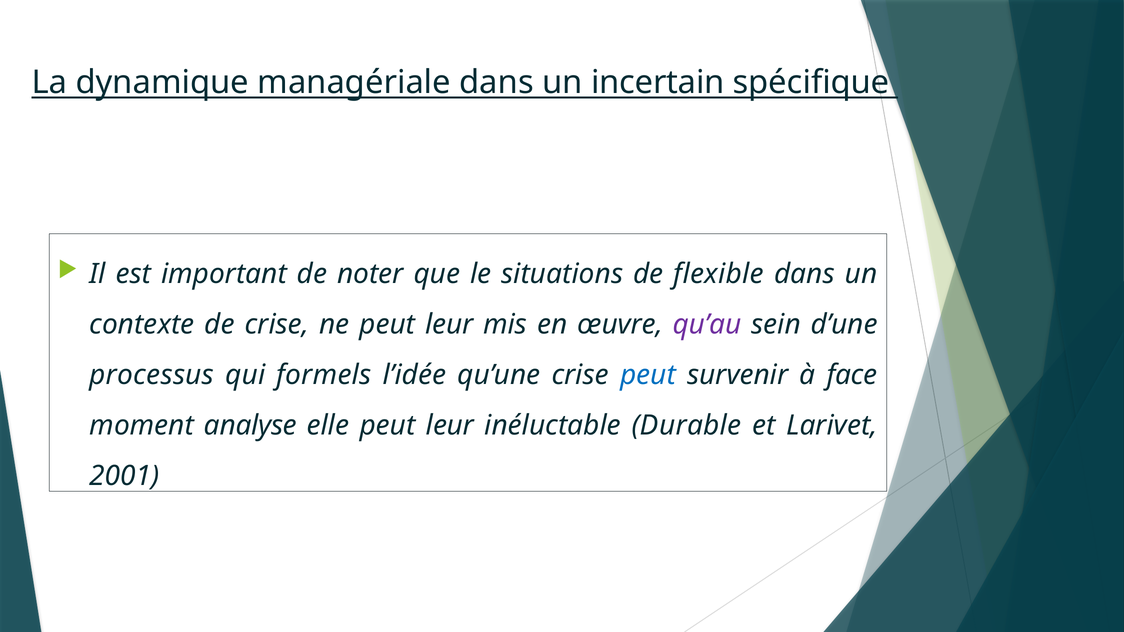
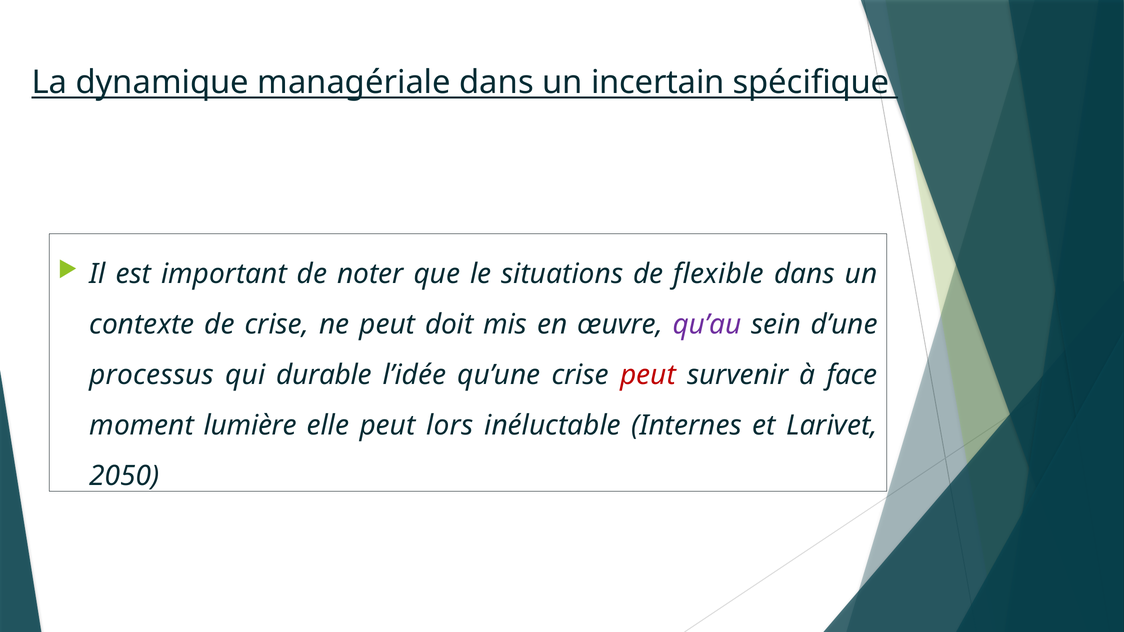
ne peut leur: leur -> doit (449, 325)
formels: formels -> durable (324, 375)
peut colour: blue -> red (648, 375)
analyse: analyse -> lumière (250, 426)
elle peut leur: leur -> lors (450, 426)
Durable: Durable -> Internes (687, 426)
2001: 2001 -> 2050 (124, 476)
